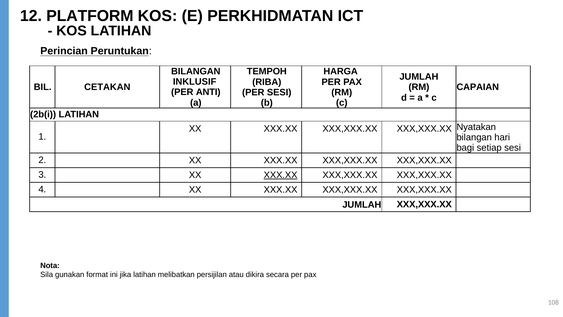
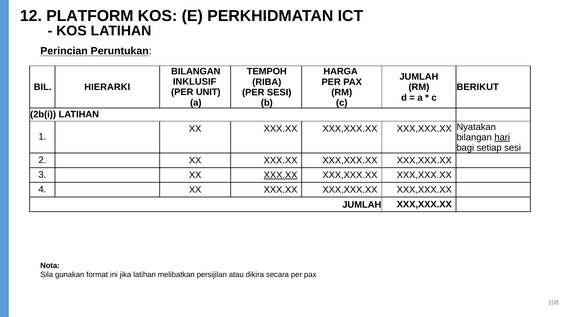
CETAKAN: CETAKAN -> HIERARKI (107, 87)
CAPAIAN: CAPAIAN -> BERIKUT (478, 87)
ANTI: ANTI -> UNIT (208, 92)
hari underline: none -> present (502, 137)
